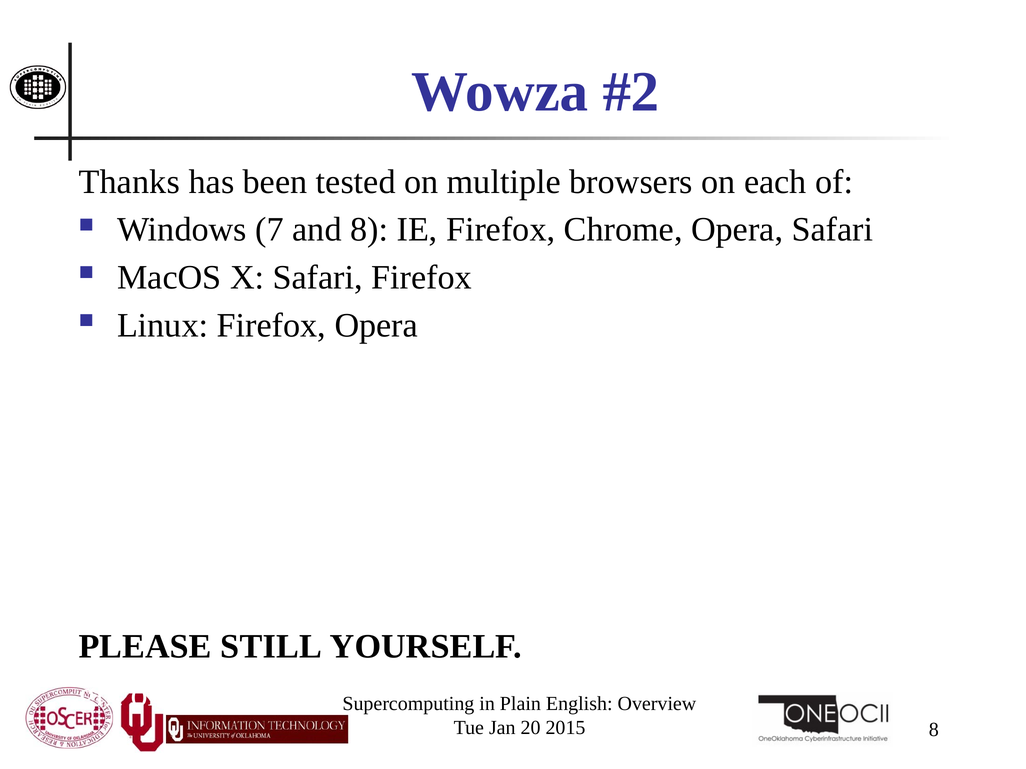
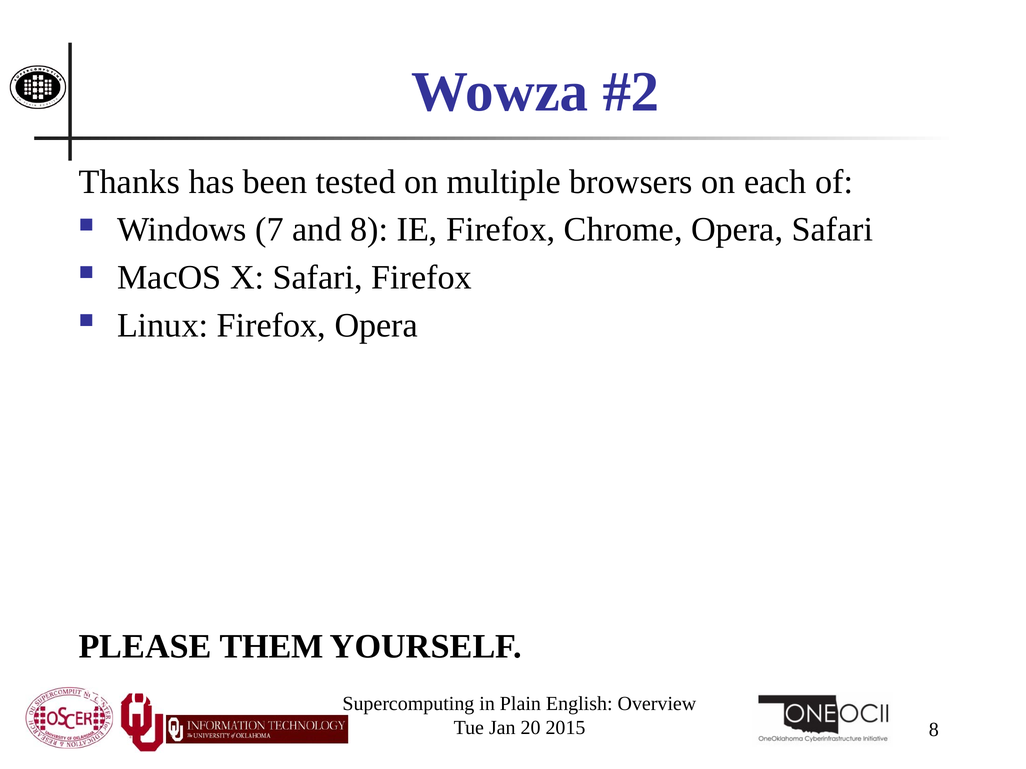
STILL: STILL -> THEM (272, 647)
